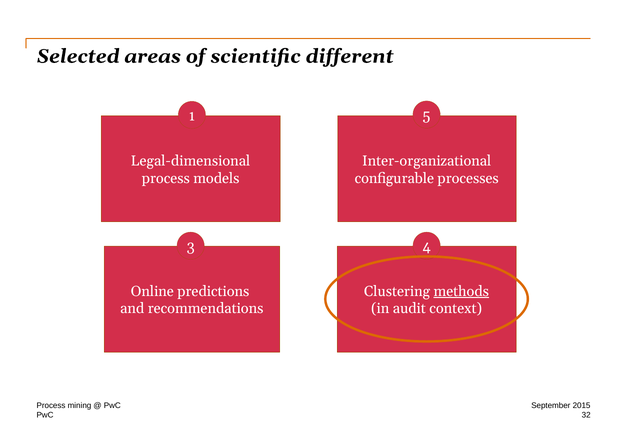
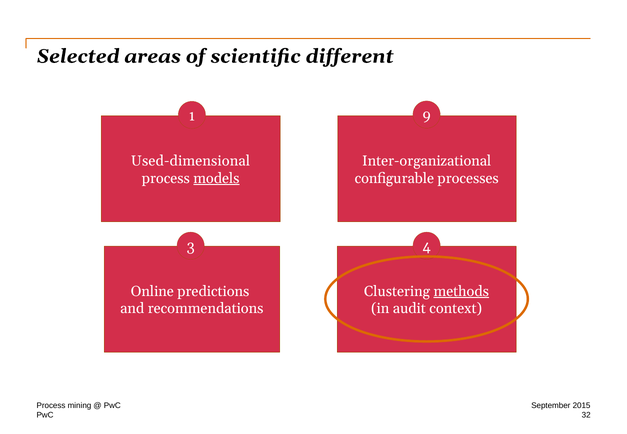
5: 5 -> 9 (427, 116)
Legal-dimensional: Legal-dimensional -> Used-dimensional (190, 161)
models underline: none -> present (216, 178)
